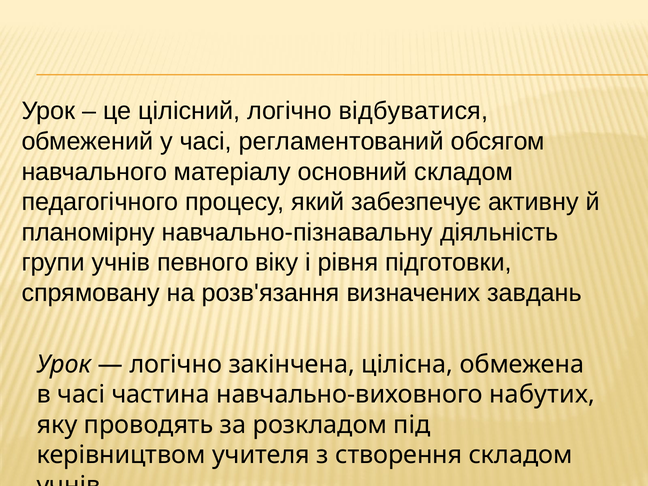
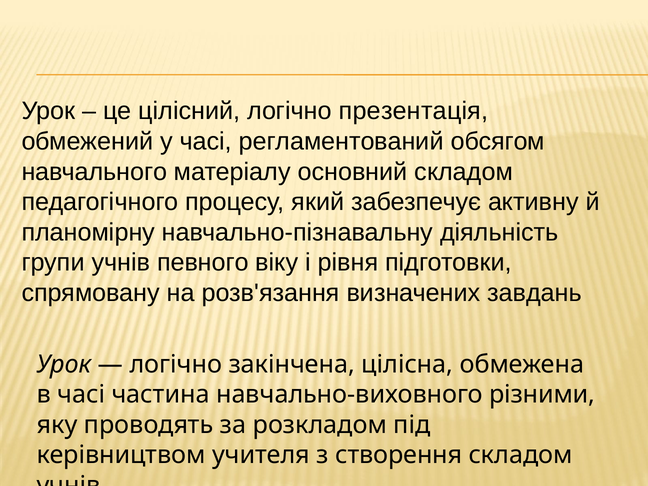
відбуватися: відбуватися -> презентація (414, 111)
набутих: набутих -> різними (542, 395)
